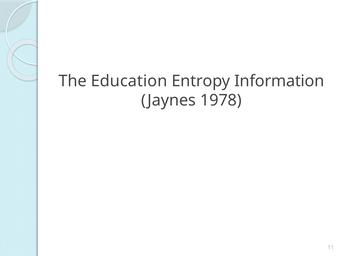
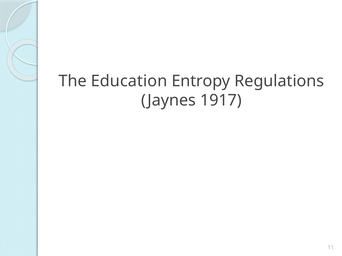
Information: Information -> Regulations (279, 81)
1978: 1978 -> 1917 (221, 101)
